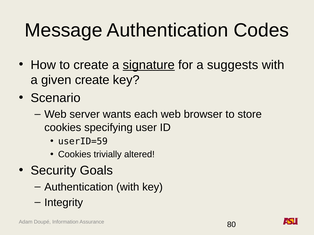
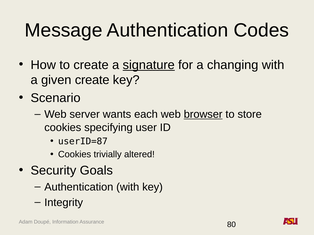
suggests: suggests -> changing (233, 65)
browser underline: none -> present (203, 115)
userID=59: userID=59 -> userID=87 (83, 142)
